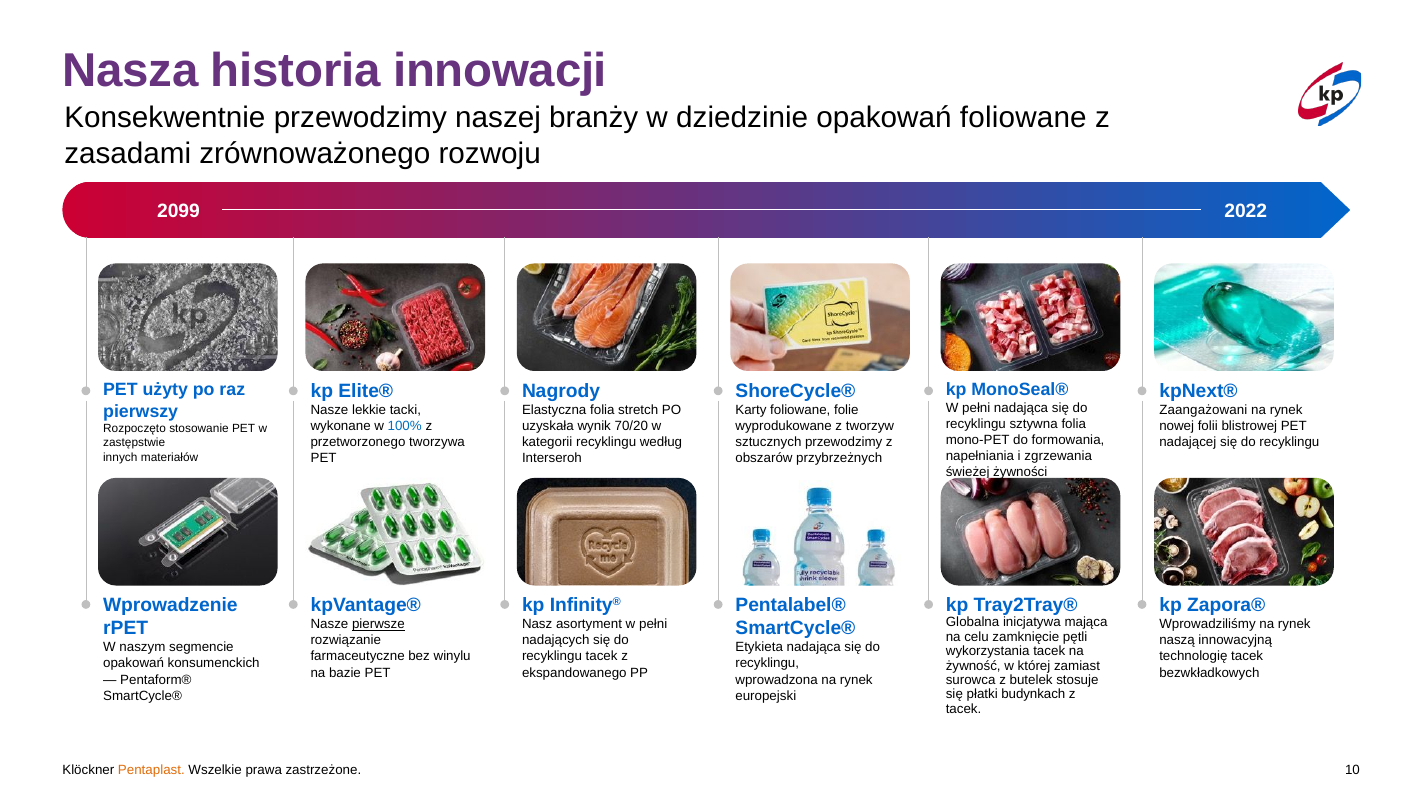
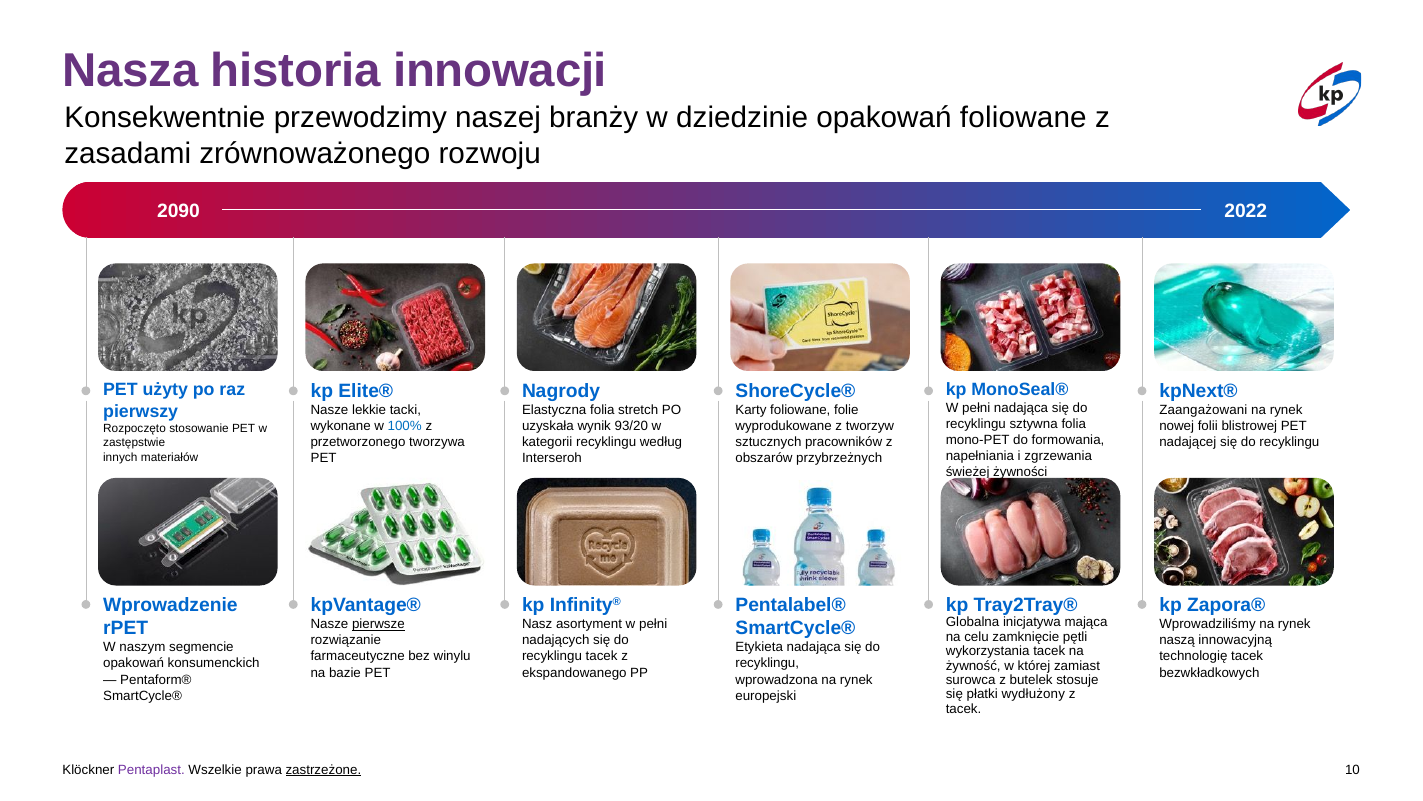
2099: 2099 -> 2090 (179, 210)
70/20: 70/20 -> 93/20 (631, 426)
sztucznych przewodzimy: przewodzimy -> pracowników (844, 442)
budynkach: budynkach -> wydłużony (1033, 694)
Pentaplast colour: orange -> purple (151, 769)
zastrzeżone underline: none -> present (323, 769)
